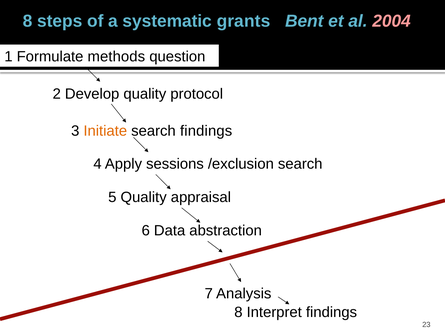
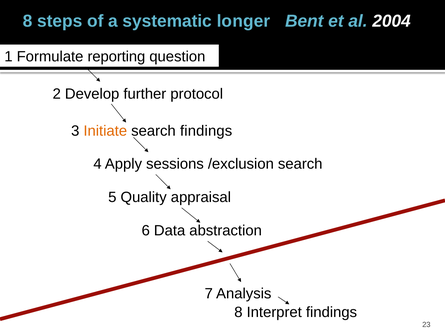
grants: grants -> longer (244, 21)
2004 colour: pink -> white (392, 21)
methods: methods -> reporting (116, 57)
Develop quality: quality -> further (145, 94)
